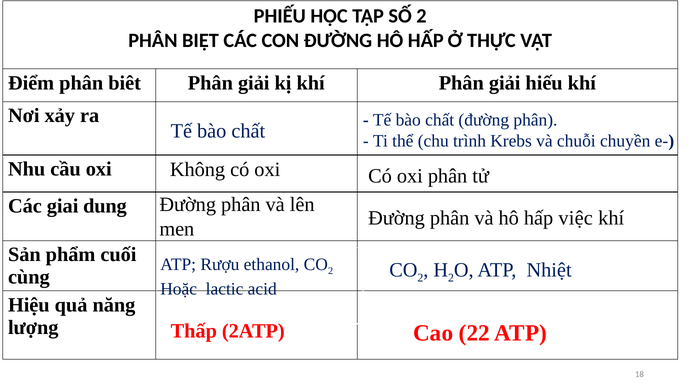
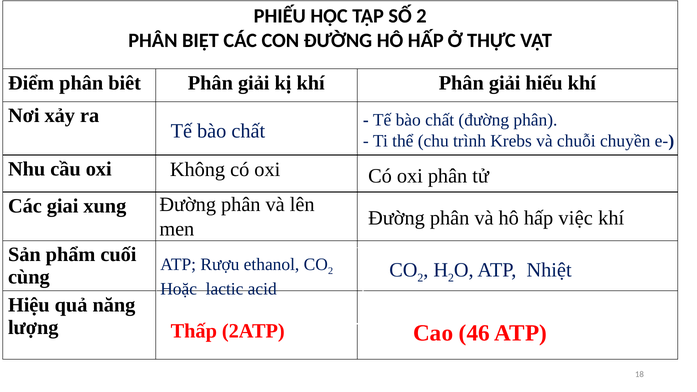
dung: dung -> xung (105, 206)
22: 22 -> 46 (474, 333)
